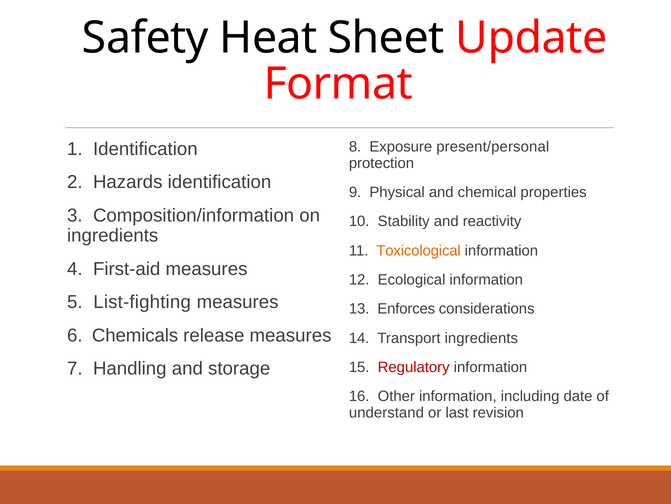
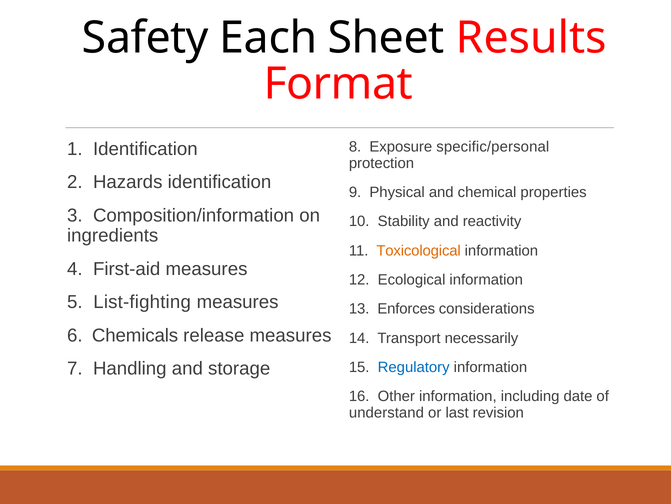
Heat: Heat -> Each (268, 38)
Update: Update -> Results (531, 38)
present/personal: present/personal -> specific/personal (493, 147)
Transport ingredients: ingredients -> necessarily (481, 338)
Regulatory colour: red -> blue (414, 367)
